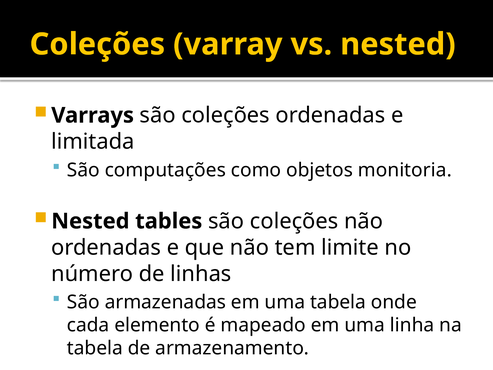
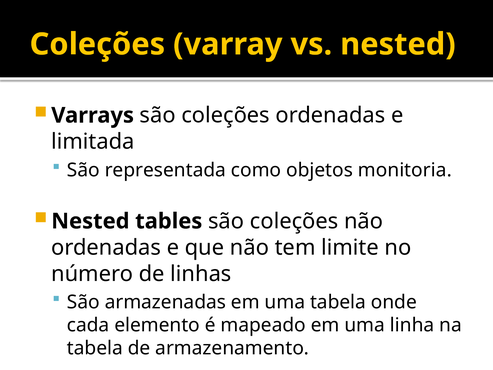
computações: computações -> representada (165, 170)
